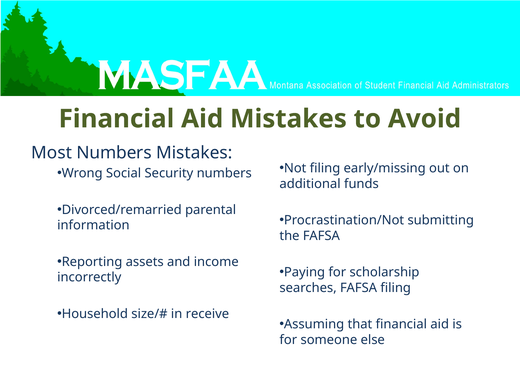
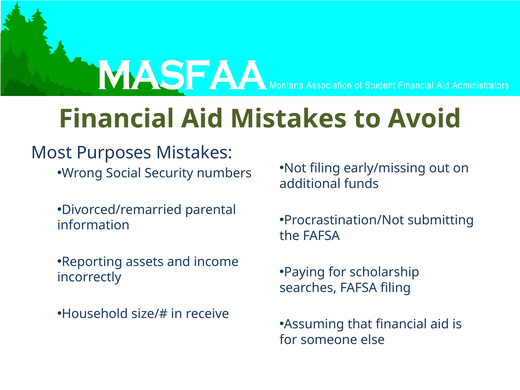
Most Numbers: Numbers -> Purposes (114, 153)
